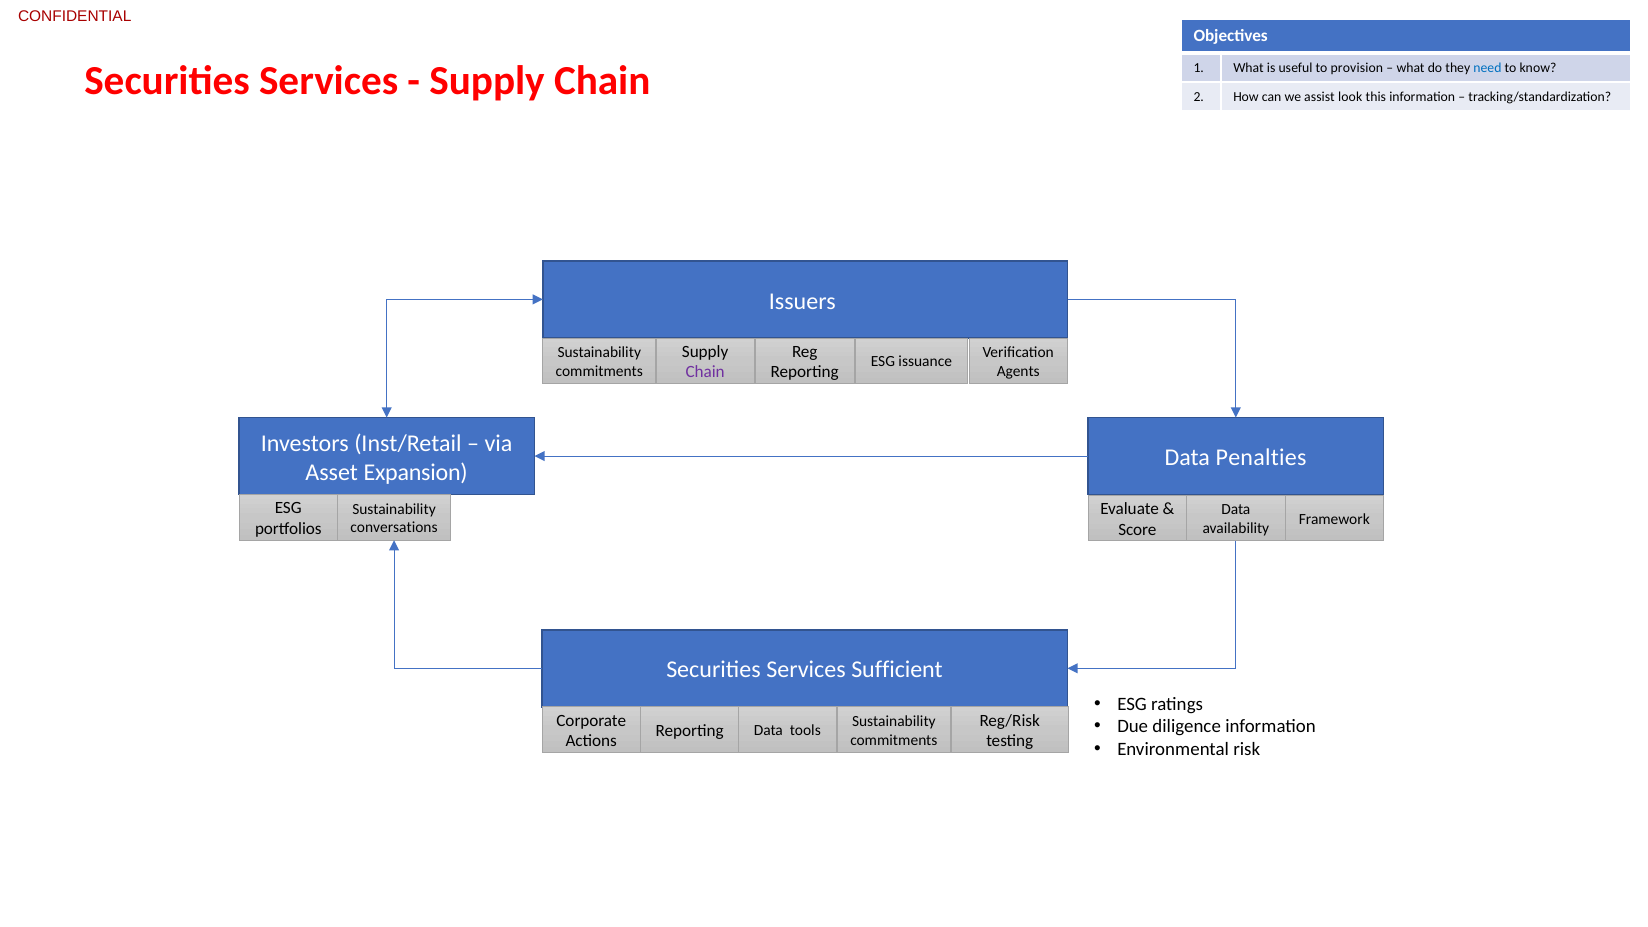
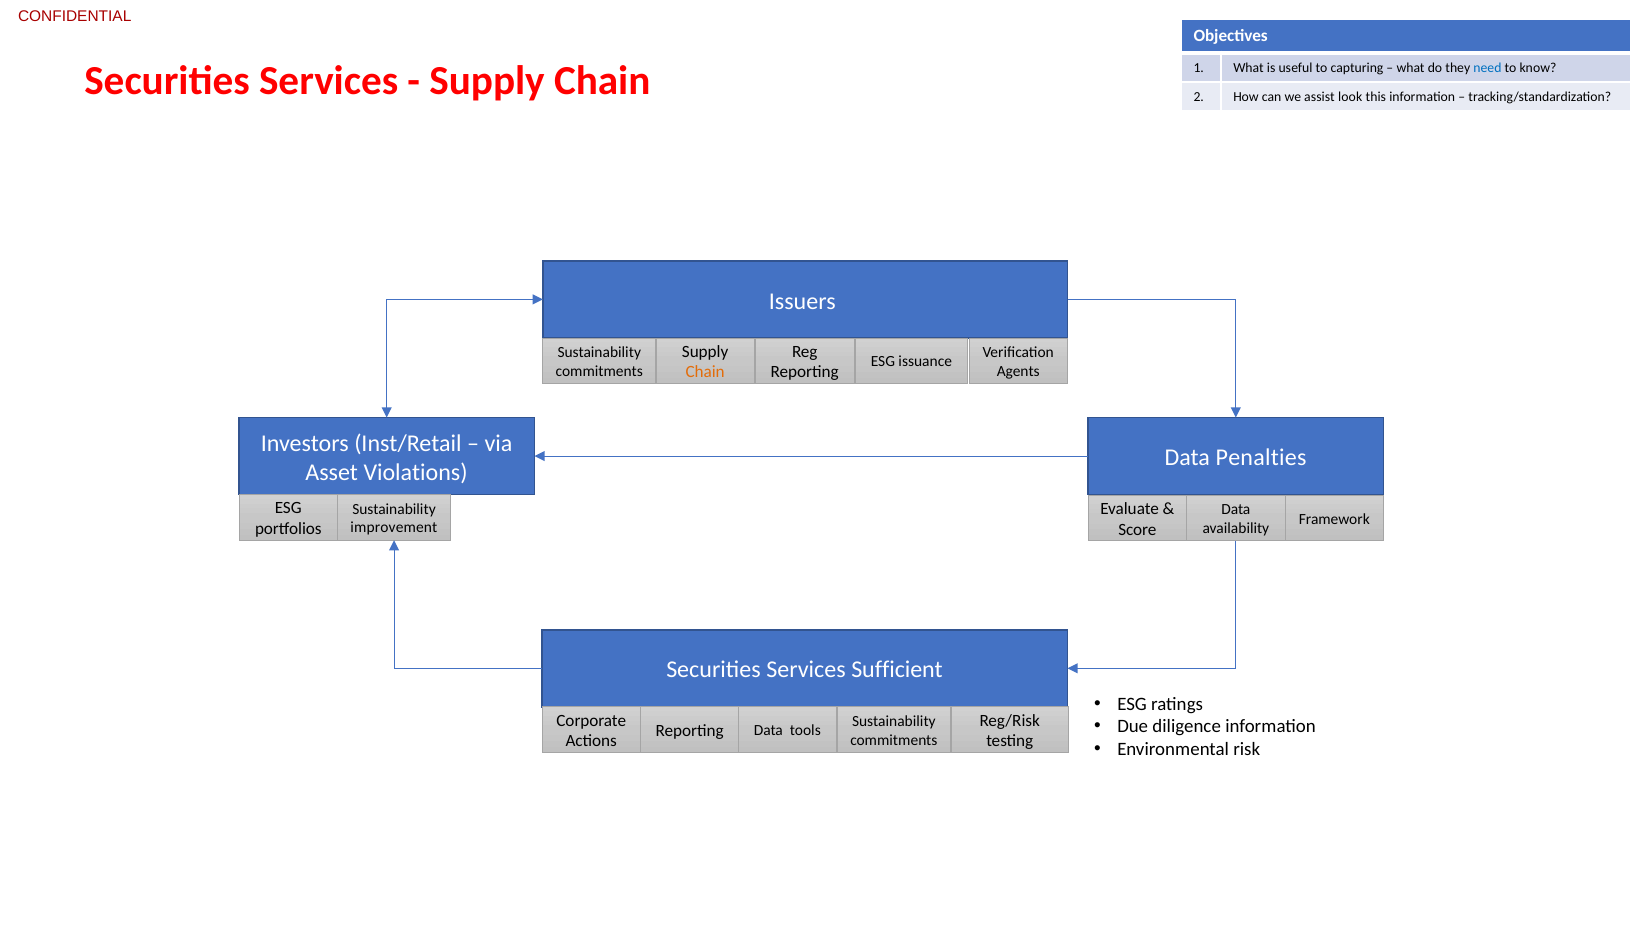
provision: provision -> capturing (1357, 68)
Chain colour: purple -> orange (705, 372)
Expansion: Expansion -> Violations (416, 472)
conversations: conversations -> improvement (394, 528)
